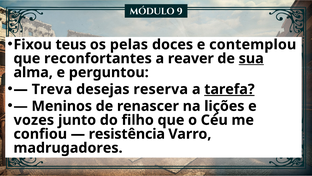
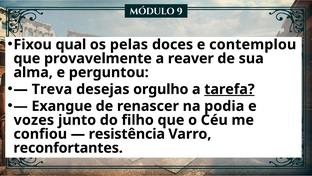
teus: teus -> qual (71, 44)
reconfortantes: reconfortantes -> provavelmente (98, 58)
sua underline: present -> none (251, 58)
reserva: reserva -> orgulho (161, 89)
Meninos: Meninos -> Exangue (62, 106)
lições: lições -> podia (224, 106)
madrugadores: madrugadores -> reconfortantes (68, 148)
